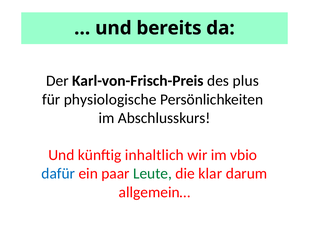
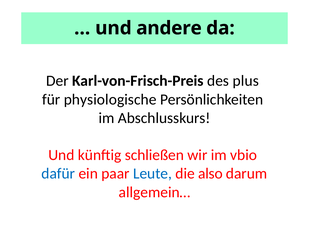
bereits: bereits -> andere (169, 28)
inhaltlich: inhaltlich -> schließen (154, 155)
Leute colour: green -> blue (153, 173)
klar: klar -> also (210, 173)
